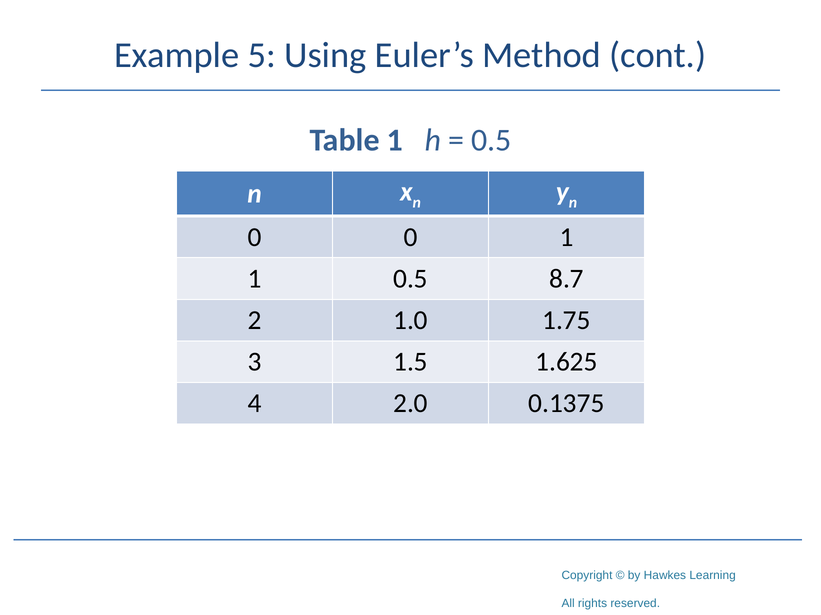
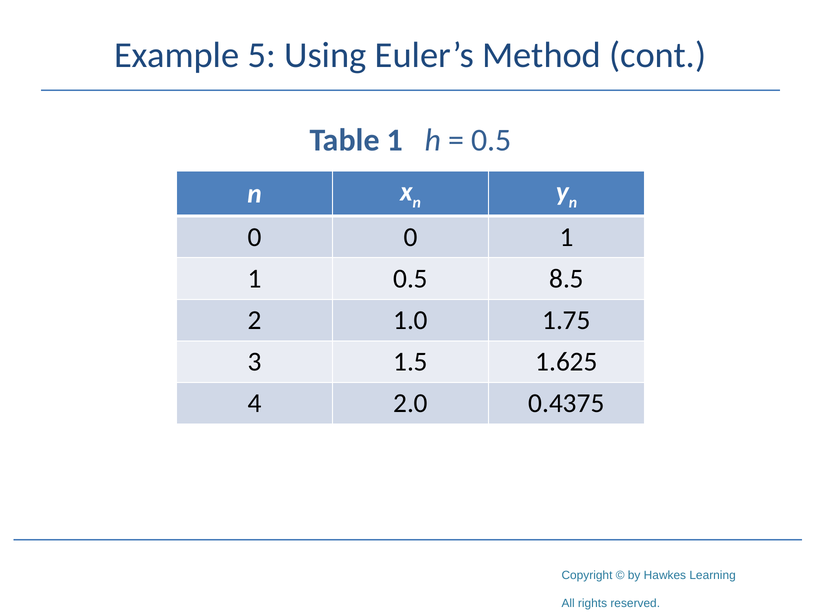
8.7: 8.7 -> 8.5 (566, 279)
0.1375: 0.1375 -> 0.4375 (566, 404)
